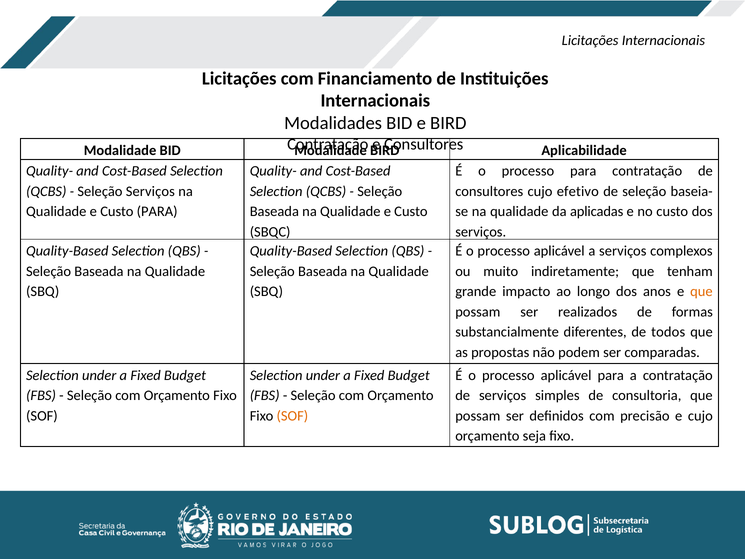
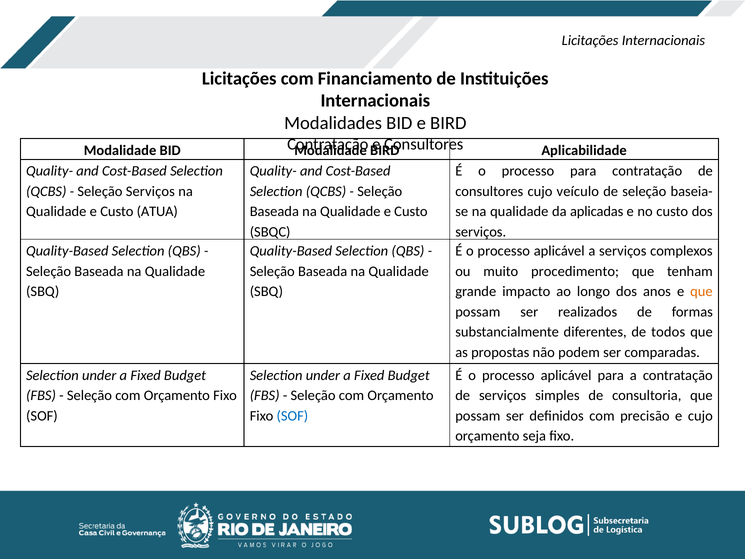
efetivo: efetivo -> veículo (578, 191)
Custo PARA: PARA -> ATUA (157, 211)
indiretamente: indiretamente -> procedimento (575, 271)
SOF colour: orange -> blue (292, 416)
